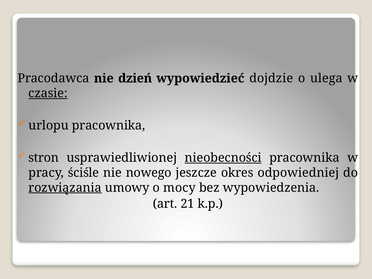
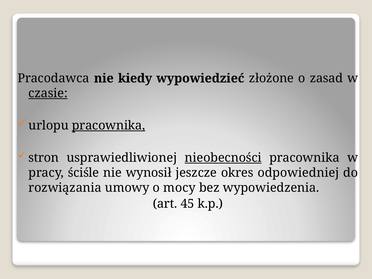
dzień: dzień -> kiedy (135, 78)
dojdzie: dojdzie -> złożone (271, 78)
ulega: ulega -> zasad (326, 78)
pracownika underline: none -> present (109, 126)
nowego: nowego -> wynosił (149, 173)
rozwiązania underline: present -> none (65, 188)
21: 21 -> 45 (187, 204)
